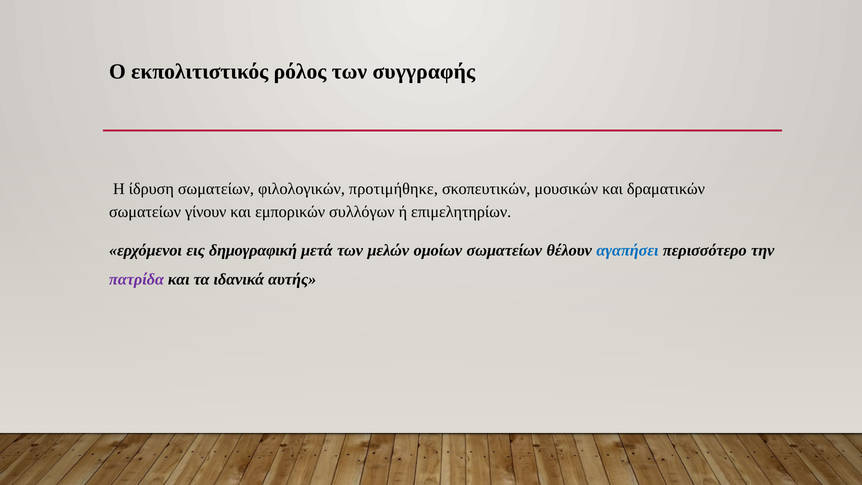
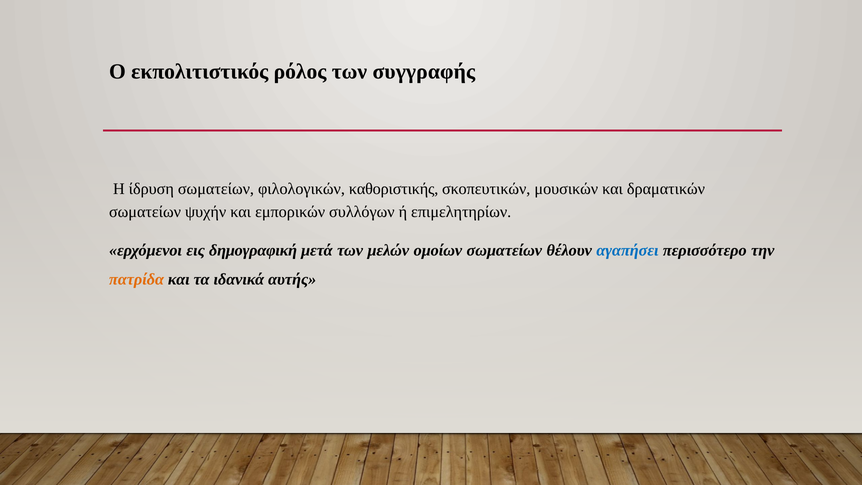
προτιμήθηκε: προτιμήθηκε -> καθοριστικής (394, 189)
γίνουν: γίνουν -> ψυχήν (206, 212)
πατρίδα colour: purple -> orange (137, 279)
